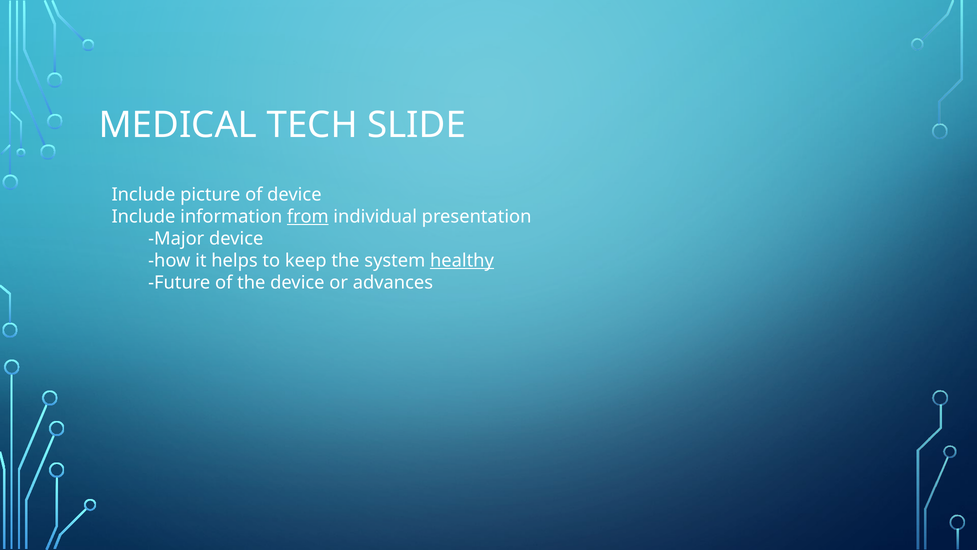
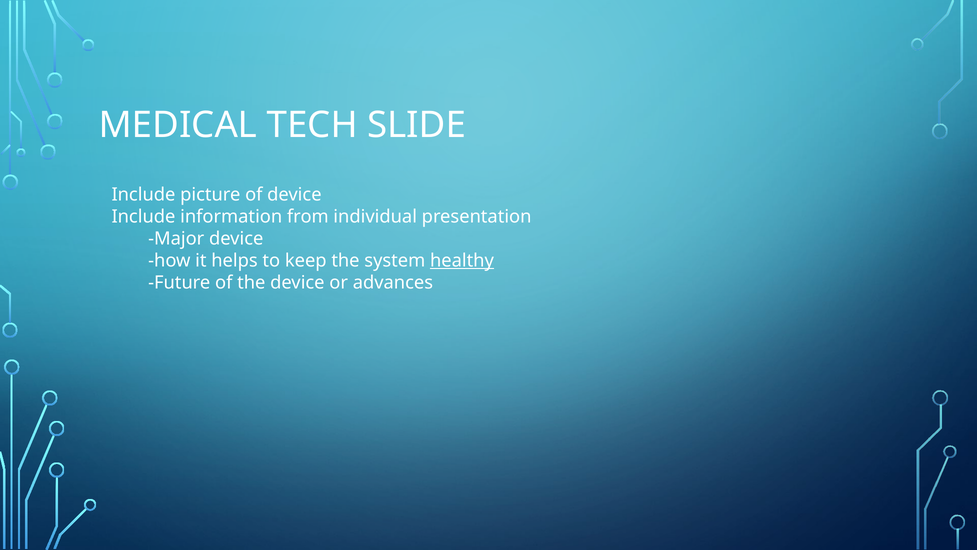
from underline: present -> none (308, 217)
